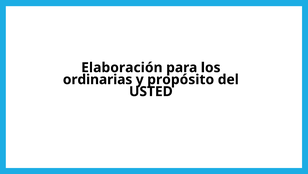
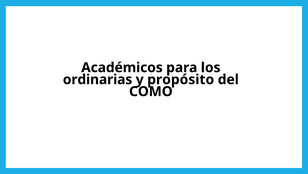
Elaboración: Elaboración -> Académicos (122, 67)
USTED: USTED -> COMO (151, 91)
